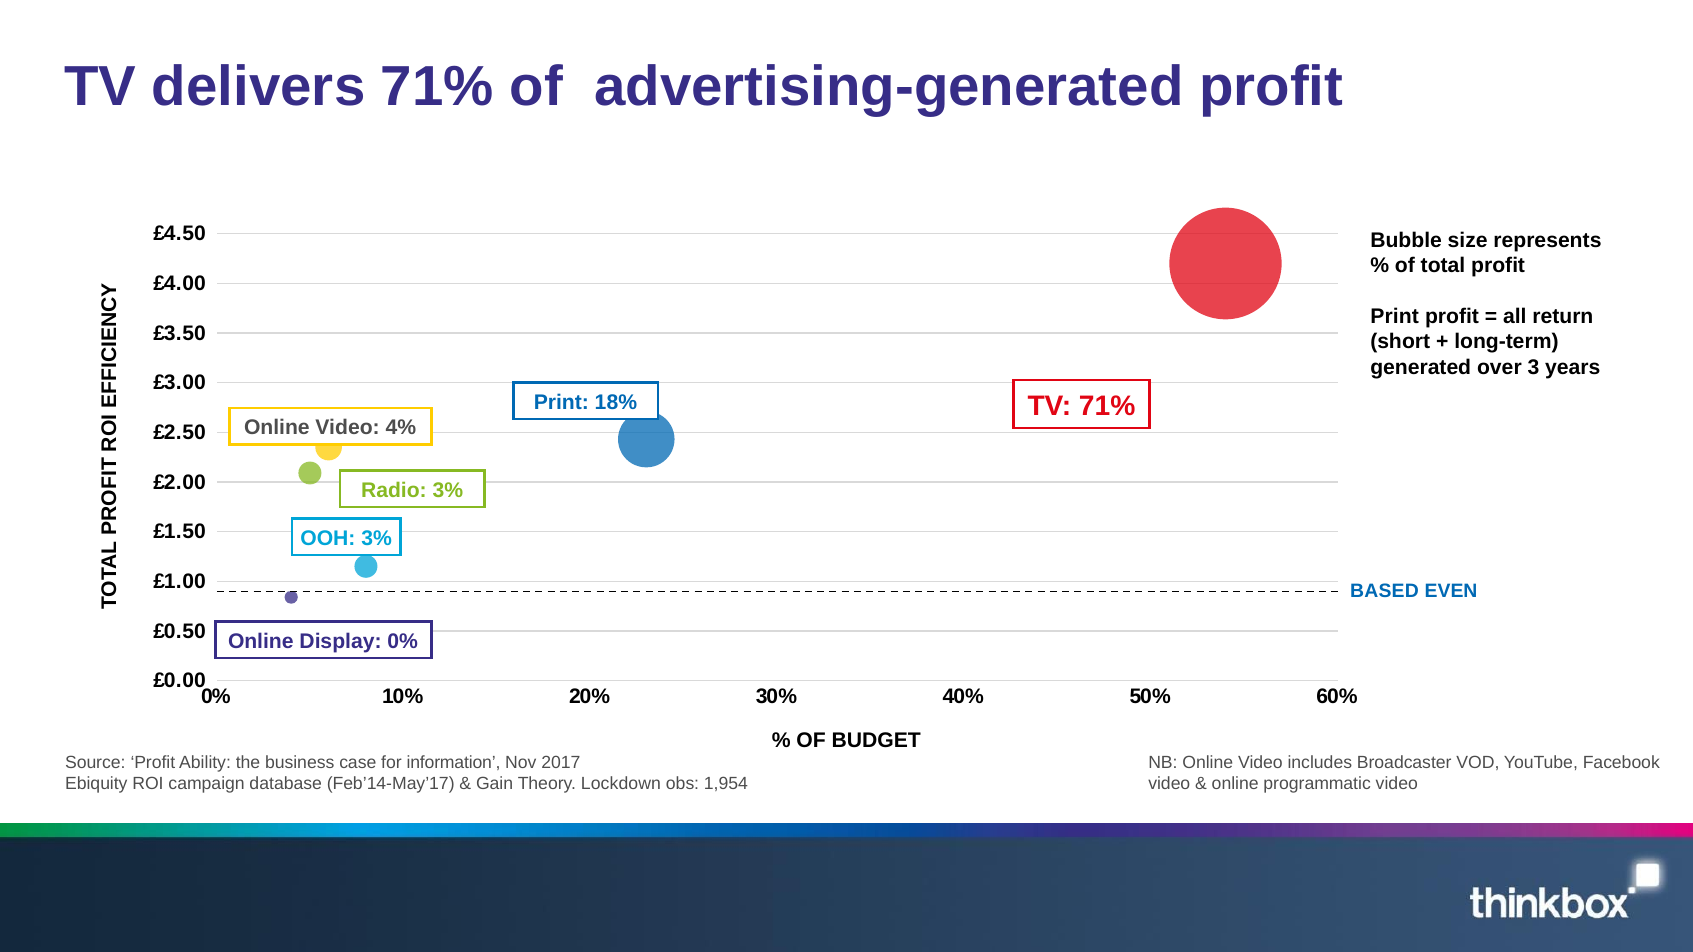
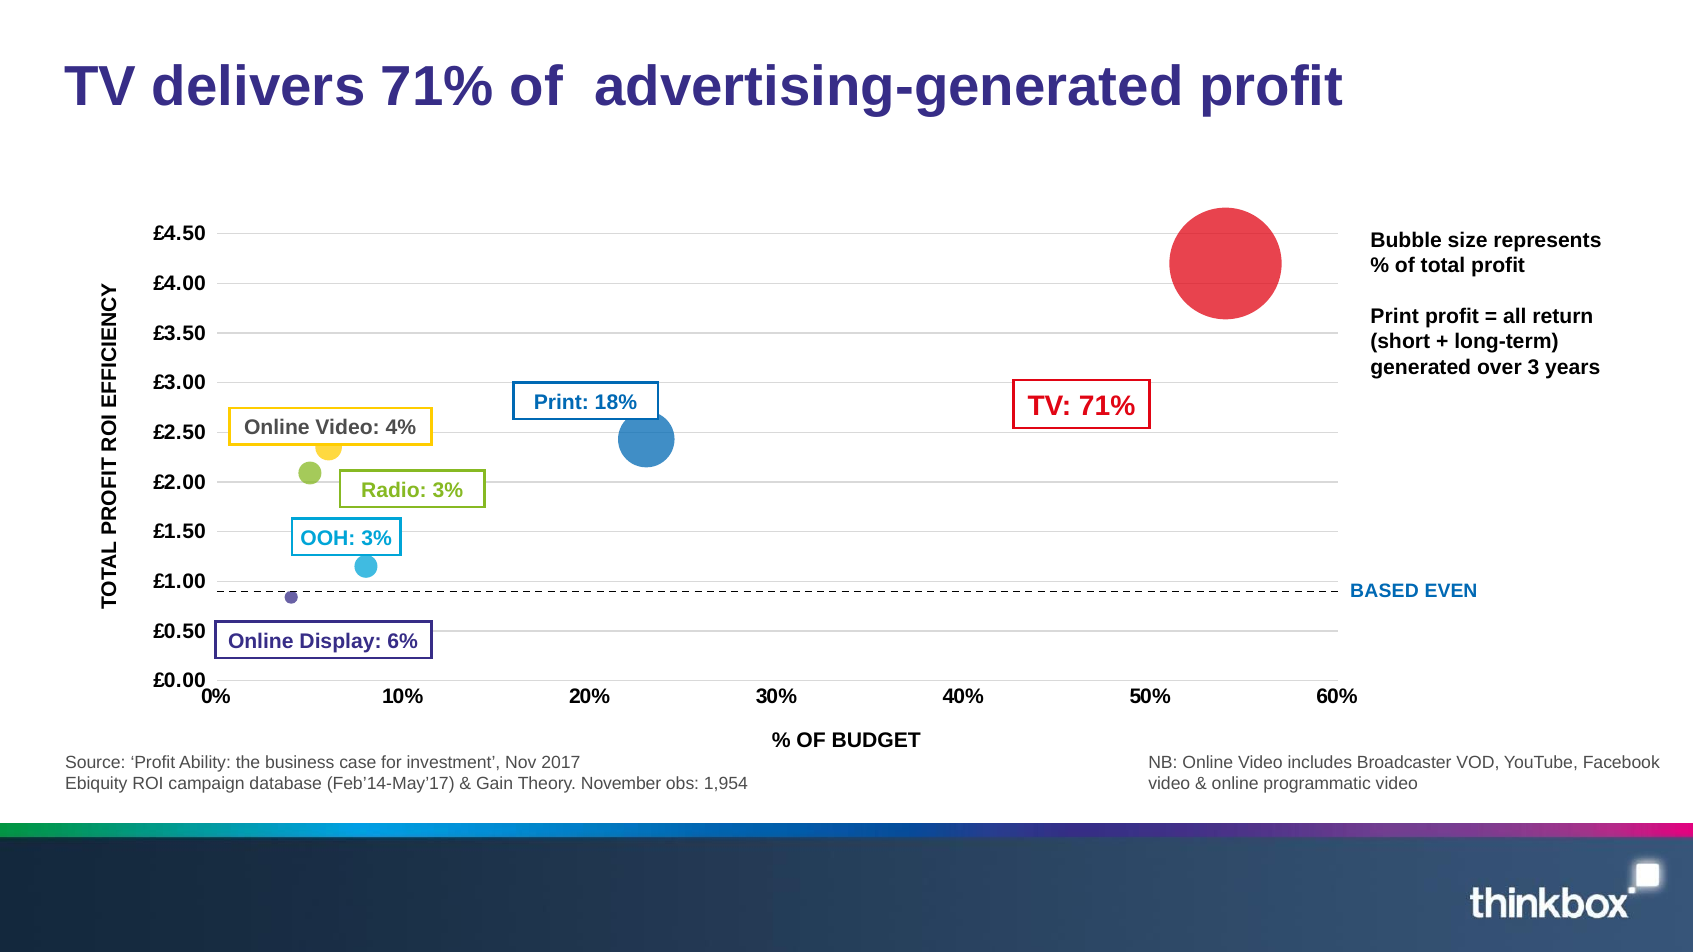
Display 0%: 0% -> 6% (403, 641)
information: information -> investment (453, 763)
Lockdown: Lockdown -> November (621, 784)
